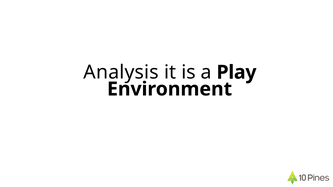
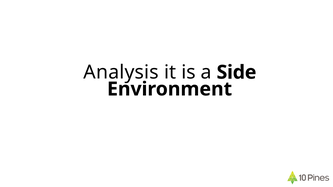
Play: Play -> Side (236, 72)
